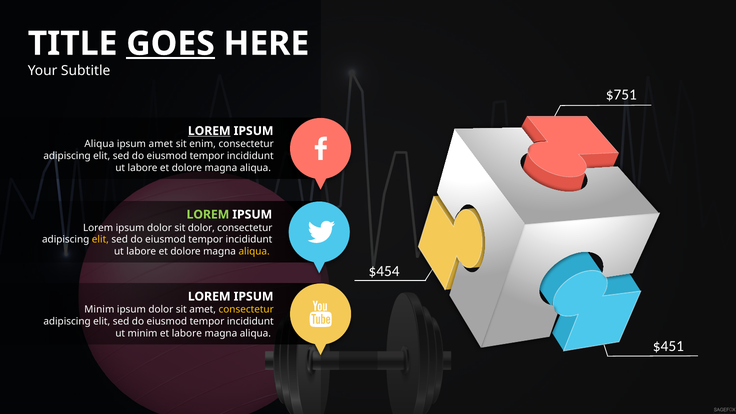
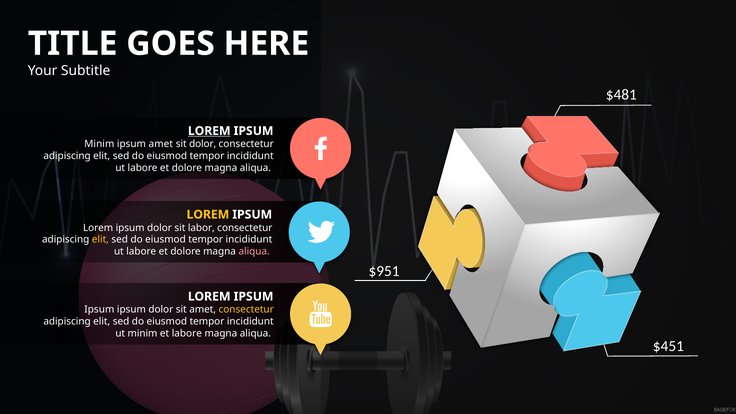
GOES underline: present -> none (171, 44)
$751: $751 -> $481 (621, 95)
Aliqua: Aliqua -> Minim (99, 144)
sit enim: enim -> dolor (203, 144)
LOREM colour: light green -> yellow (208, 215)
sit dolor: dolor -> labor (201, 228)
aliqua colour: yellow -> pink (254, 252)
$454: $454 -> $951 (384, 271)
Minim: Minim -> Ipsum (99, 310)
